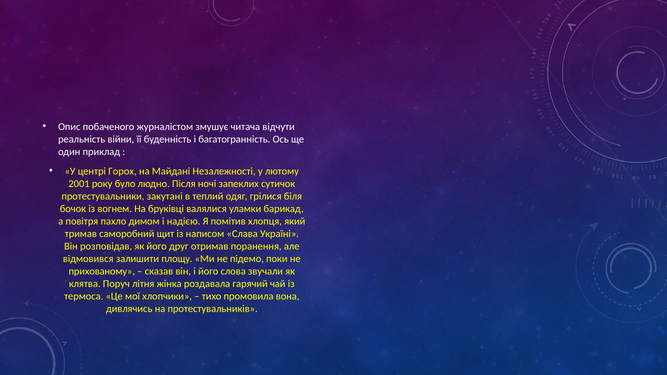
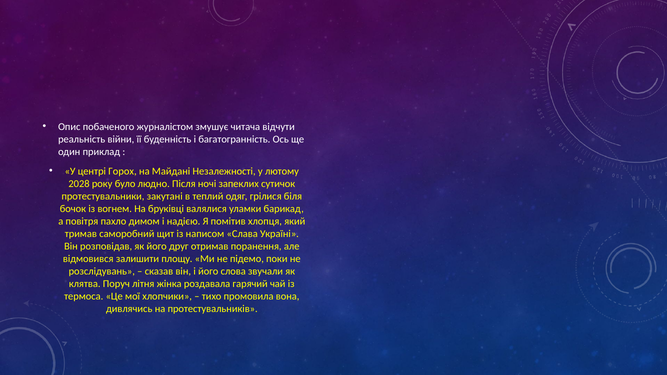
2001: 2001 -> 2028 (79, 184)
прихованому: прихованому -> розслідувань (102, 271)
